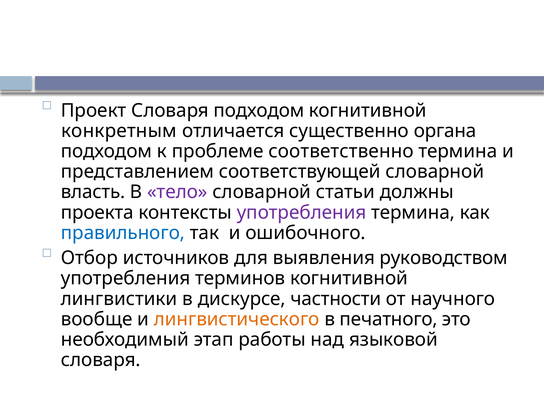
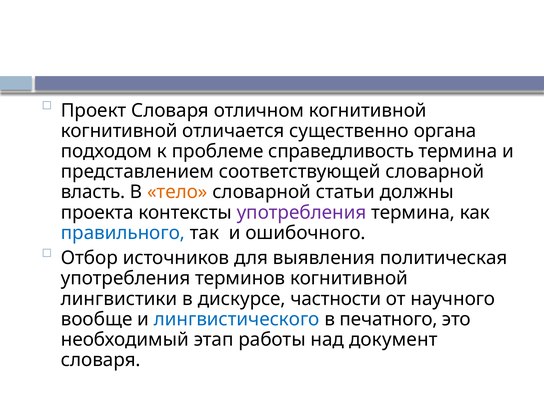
Словаря подходом: подходом -> отличном (259, 111)
конкретным: конкретным -> когнитивной (119, 131)
соответственно: соответственно -> справедливость (341, 151)
тело colour: purple -> orange (177, 192)
руководством: руководством -> политическая (444, 258)
лингвистического colour: orange -> blue (237, 319)
языковой: языковой -> документ (393, 340)
